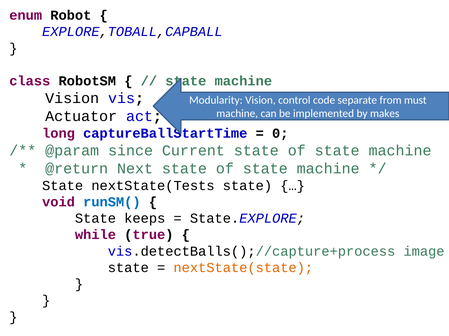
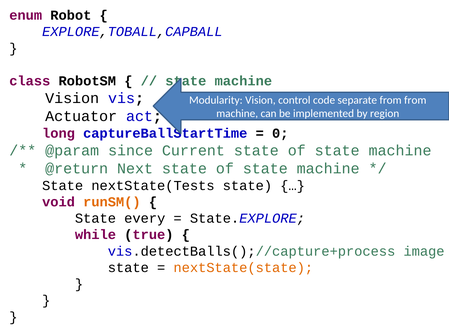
from must: must -> from (415, 100)
makes: makes -> region (385, 114)
runSM( colour: blue -> orange (112, 202)
keeps: keeps -> every (145, 219)
